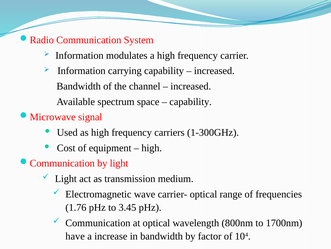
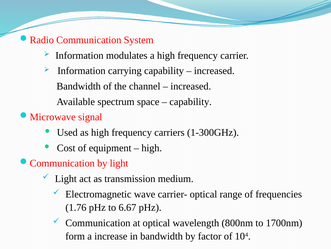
3.45: 3.45 -> 6.67 (127, 207)
have: have -> form (75, 236)
